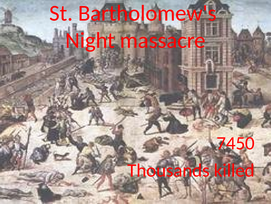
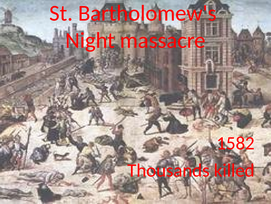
7450: 7450 -> 1582 (236, 143)
